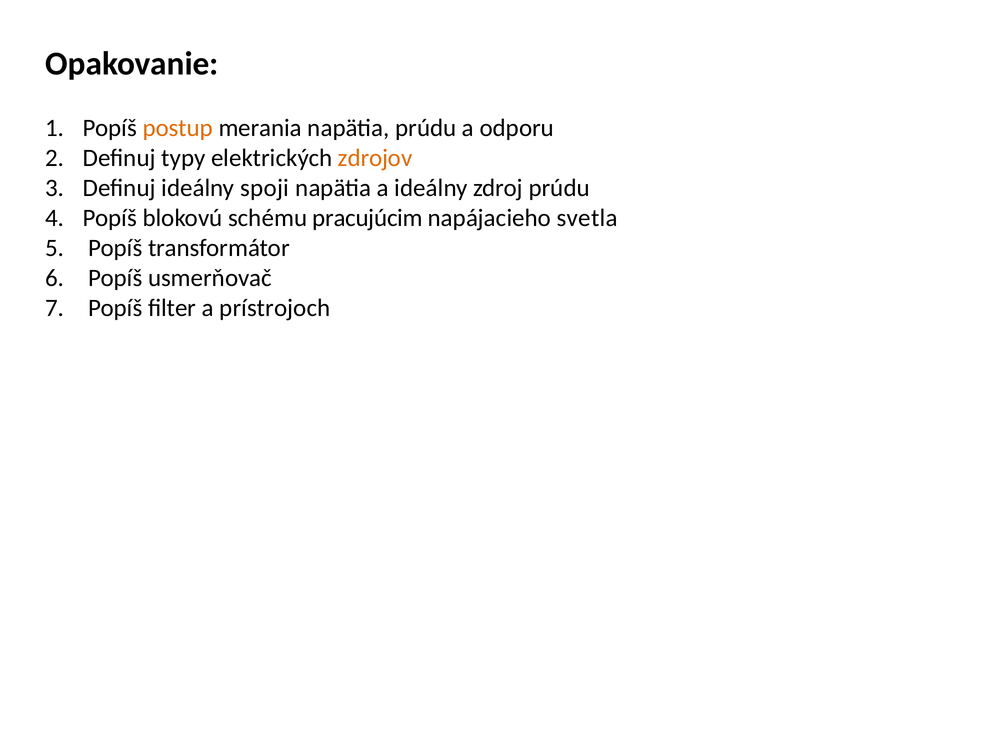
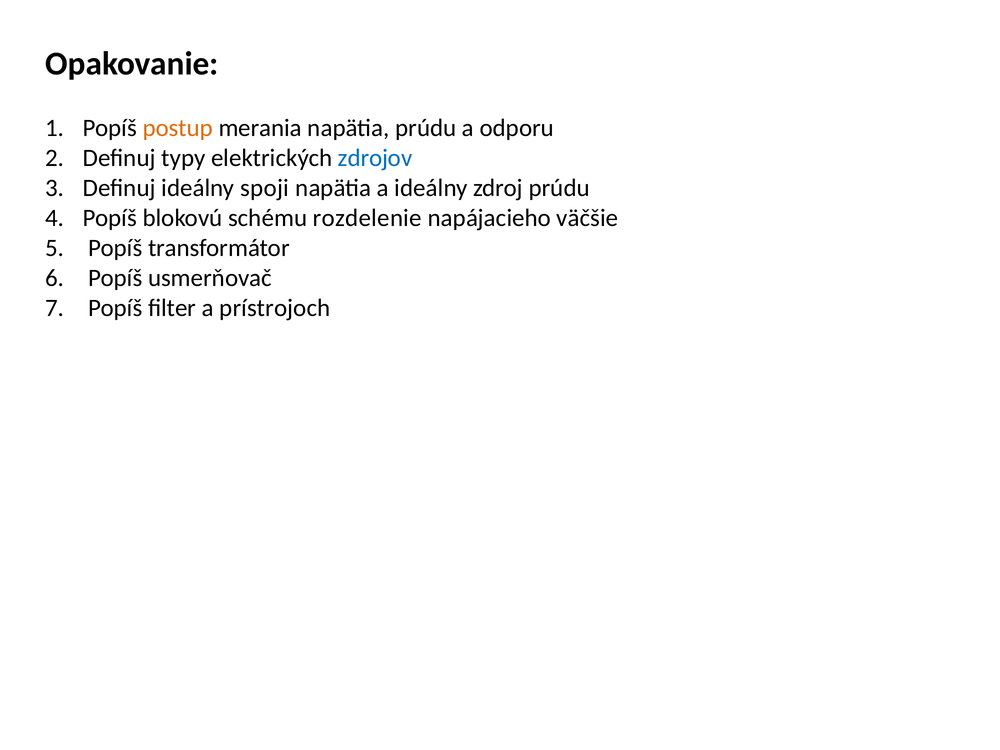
zdrojov colour: orange -> blue (375, 158)
pracujúcim: pracujúcim -> rozdelenie (367, 218)
svetla: svetla -> väčšie (587, 218)
